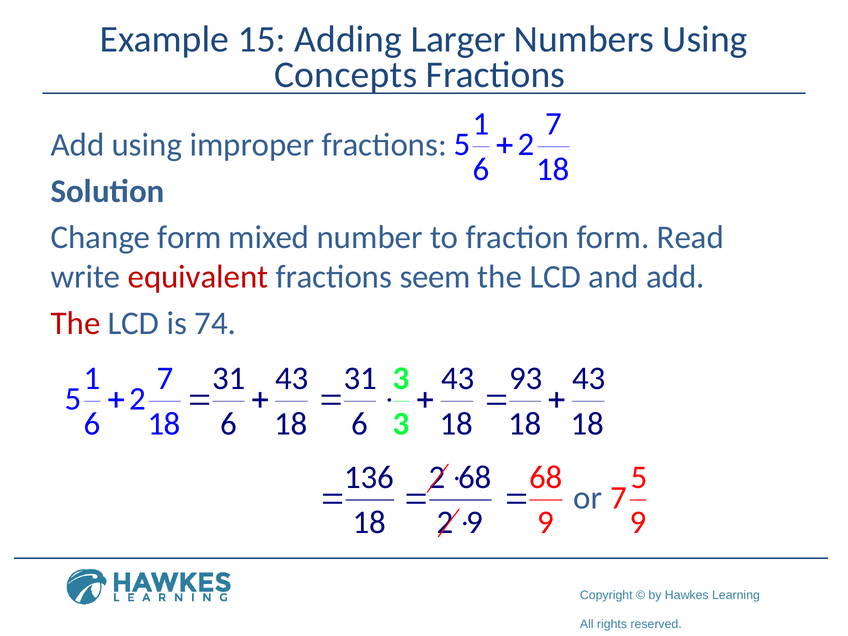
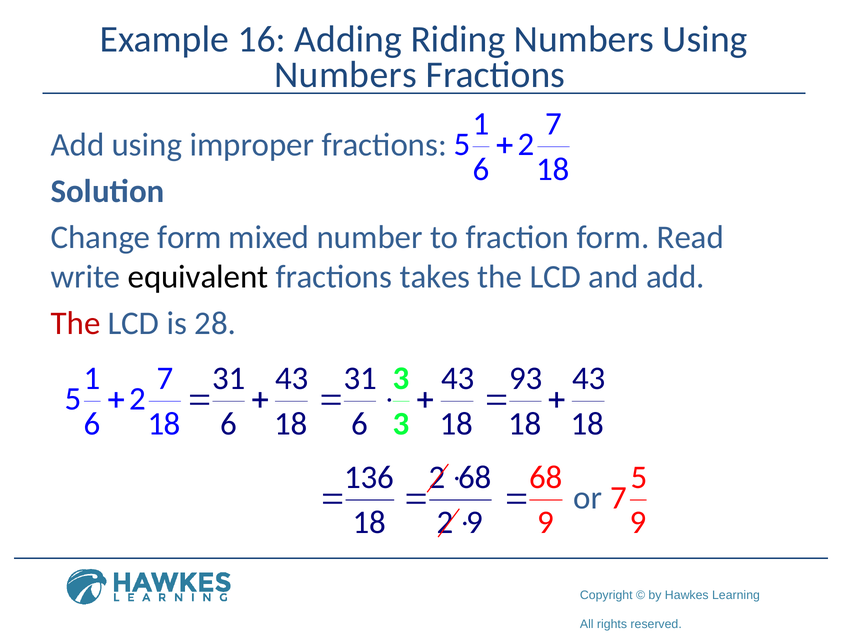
15: 15 -> 16 (262, 39)
Larger: Larger -> Riding (458, 39)
Concepts: Concepts -> Numbers (346, 75)
equivalent colour: red -> black (198, 277)
seem: seem -> takes (435, 277)
74: 74 -> 28 (215, 323)
